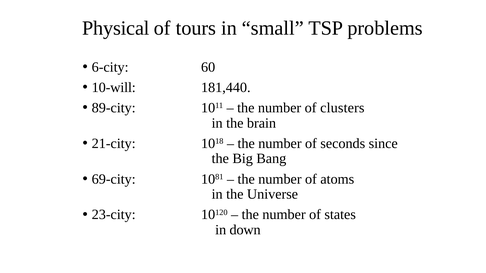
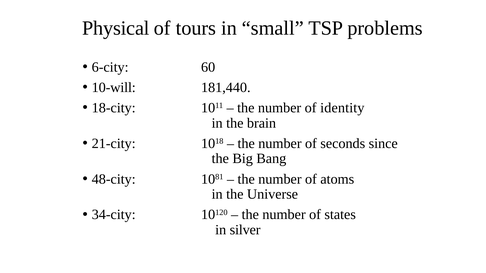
89-city: 89-city -> 18-city (114, 108)
clusters: clusters -> identity (342, 108)
69-city: 69-city -> 48-city (114, 179)
23-city: 23-city -> 34-city (114, 215)
down: down -> silver (245, 230)
